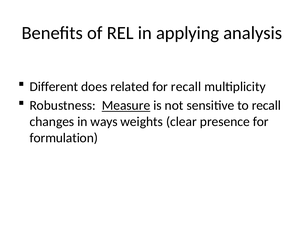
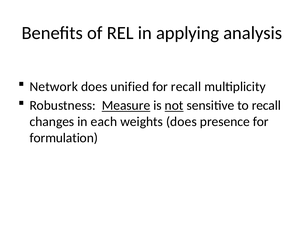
Different: Different -> Network (54, 87)
related: related -> unified (130, 87)
not underline: none -> present (174, 106)
ways: ways -> each (104, 122)
weights clear: clear -> does (181, 122)
